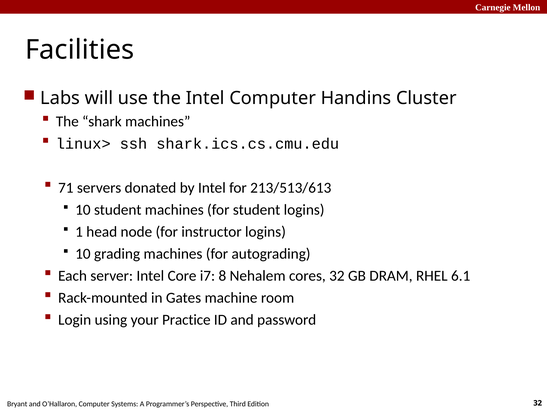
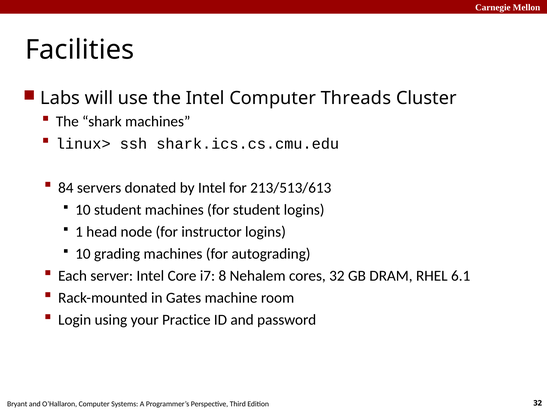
Handins: Handins -> Threads (356, 98)
71: 71 -> 84 (66, 188)
